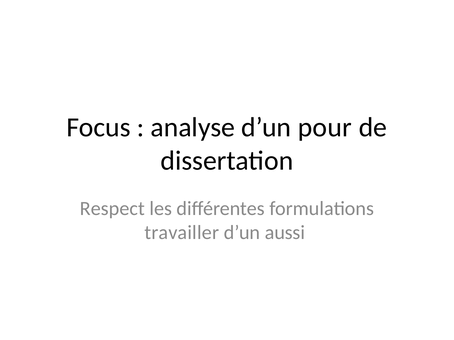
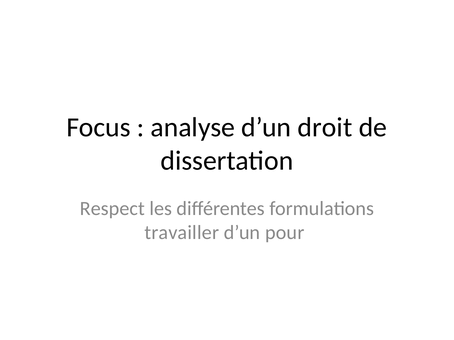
pour: pour -> droit (325, 128)
aussi: aussi -> pour (285, 233)
